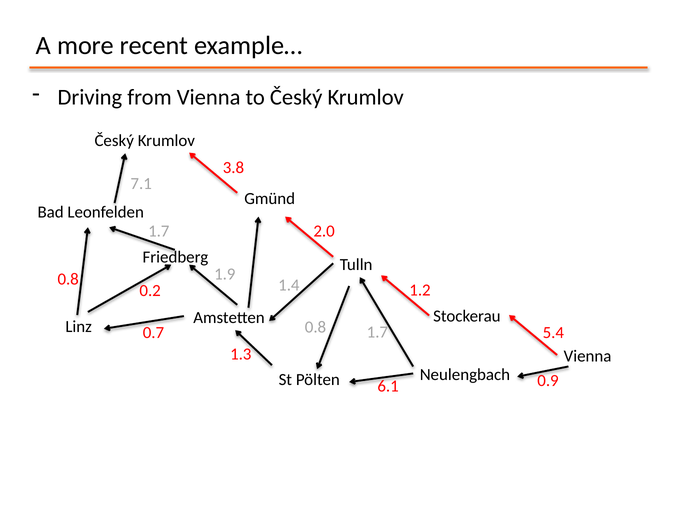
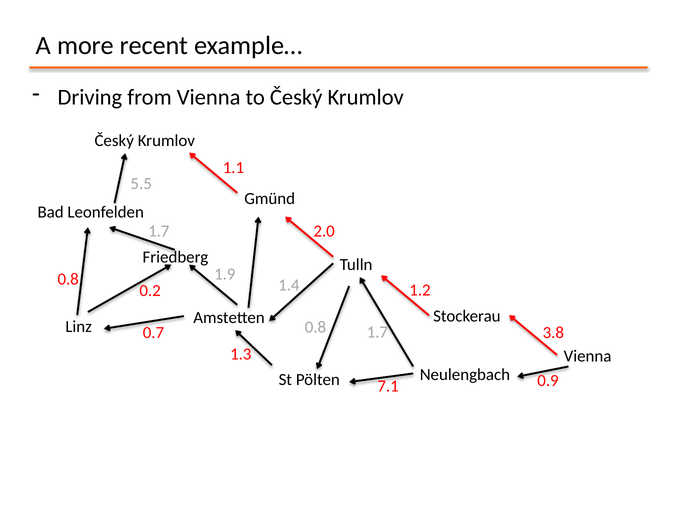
3.8: 3.8 -> 1.1 (233, 168)
7.1: 7.1 -> 5.5 (141, 184)
5.4: 5.4 -> 3.8 (553, 332)
6.1: 6.1 -> 7.1 (388, 386)
